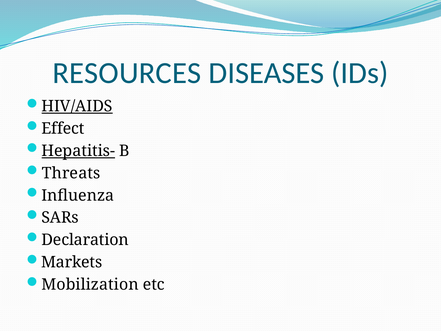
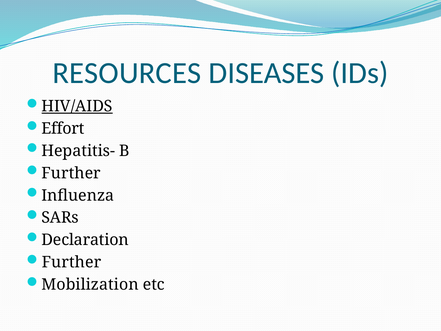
Effect: Effect -> Effort (63, 128)
Hepatitis- underline: present -> none (78, 151)
Threats: Threats -> Further (71, 173)
Markets: Markets -> Further (72, 262)
